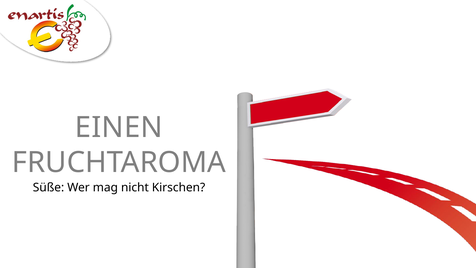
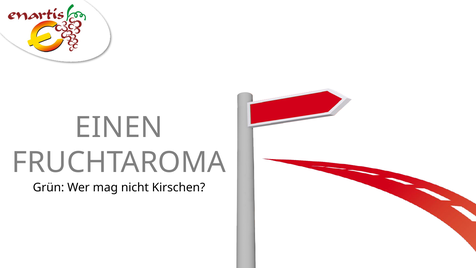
Süße: Süße -> Grün (49, 187)
